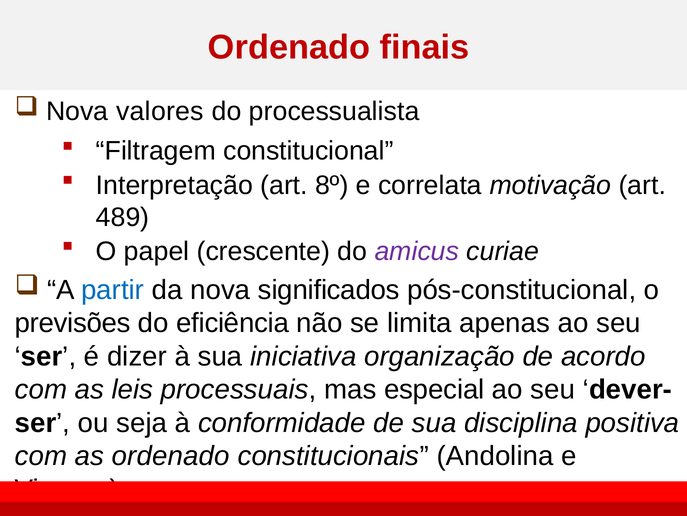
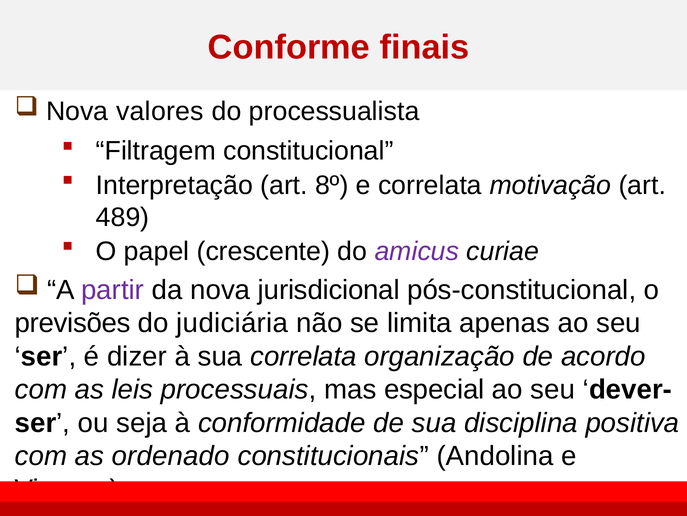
Ordenado: Ordenado -> Conforme (289, 47)
partir colour: blue -> purple (113, 289)
significados: significados -> jurisdicional (329, 289)
eficiência: eficiência -> judiciária (232, 323)
sua iniciativa: iniciativa -> correlata (303, 356)
